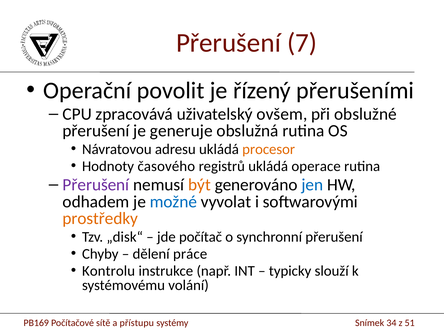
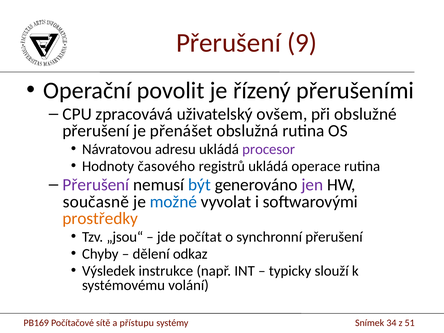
7: 7 -> 9 (302, 43)
generuje: generuje -> přenášet (181, 131)
procesor colour: orange -> purple (269, 149)
být colour: orange -> blue (199, 185)
jen colour: blue -> purple (312, 185)
odhadem: odhadem -> současně (96, 202)
„disk“: „disk“ -> „jsou“ (125, 237)
počítač: počítač -> počítat (200, 237)
práce: práce -> odkaz (190, 254)
Kontrolu: Kontrolu -> Výsledek (109, 271)
